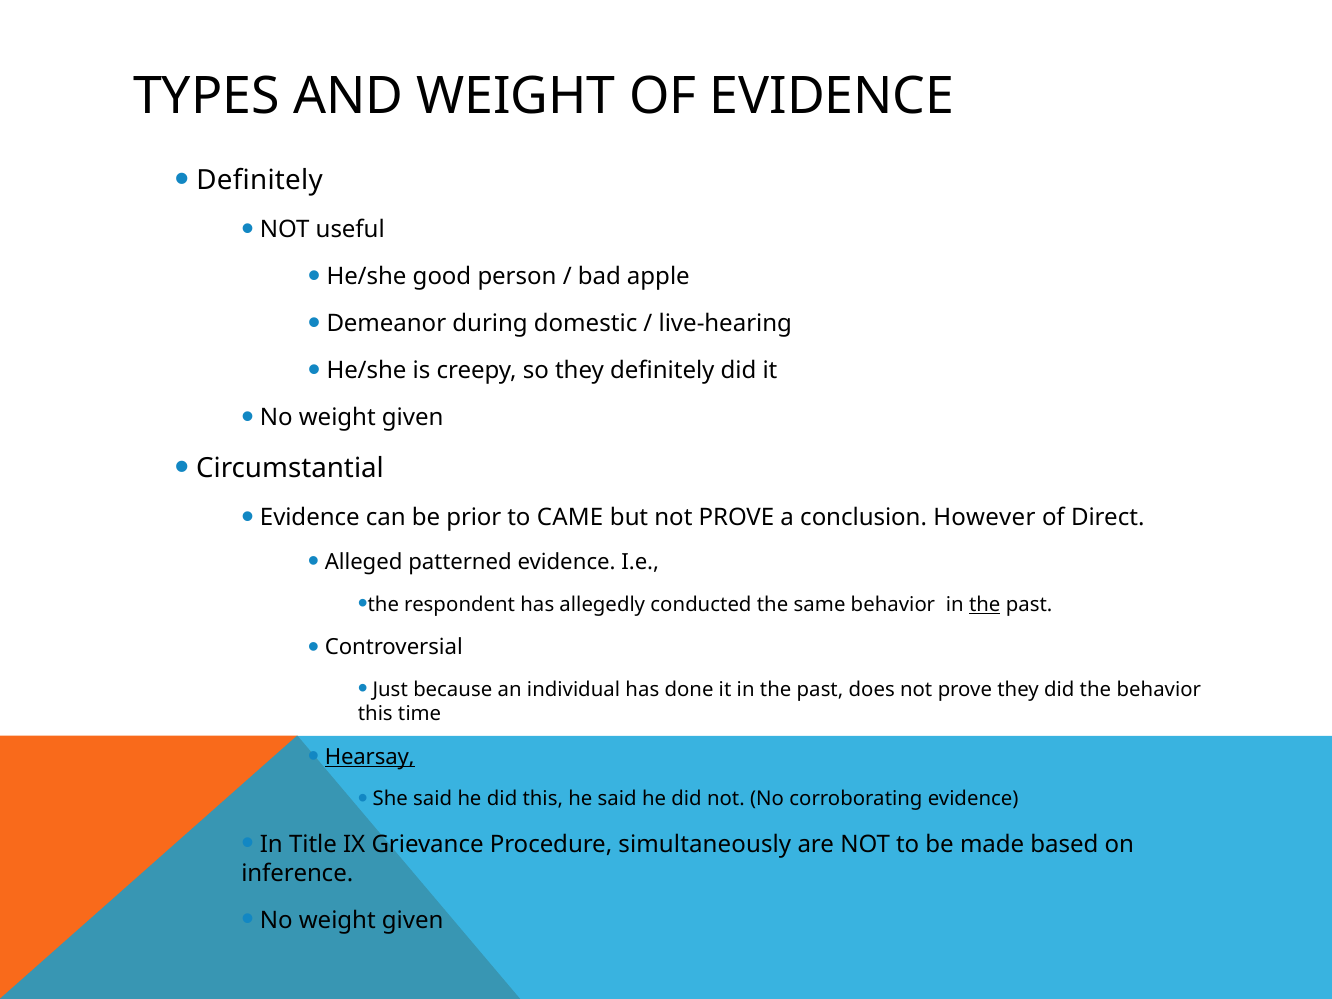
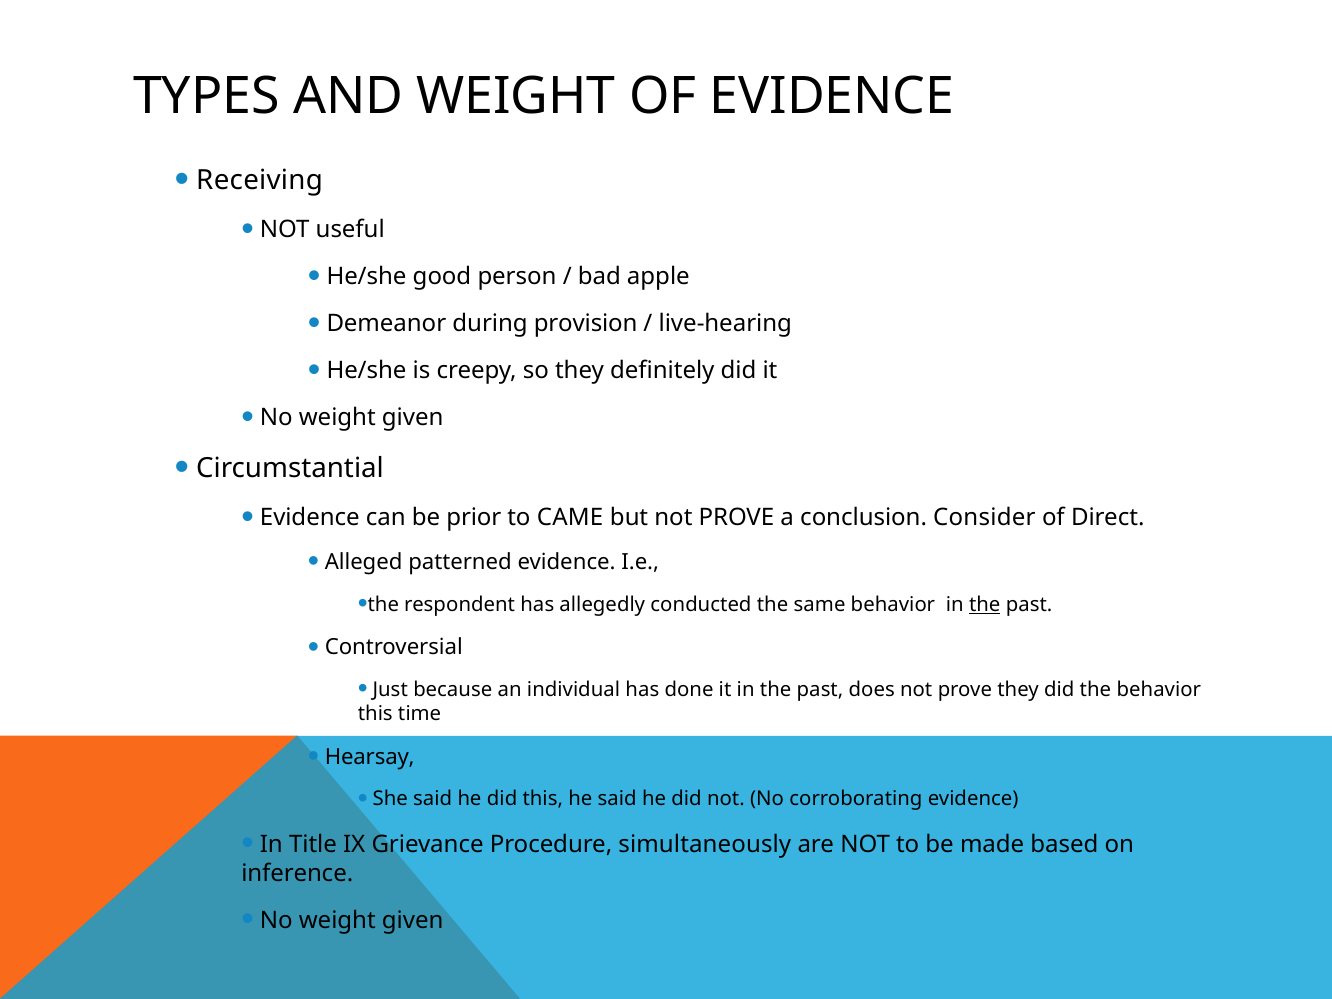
Definitely: Definitely -> Receiving (260, 181)
domestic: domestic -> provision (586, 324)
However: However -> Consider (984, 517)
Hearsay underline: present -> none (370, 757)
